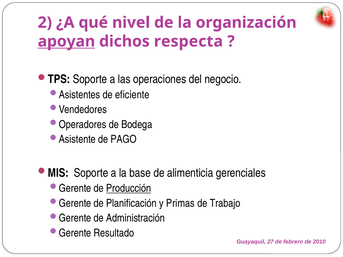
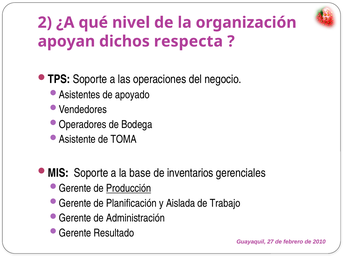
apoyan underline: present -> none (66, 41)
eficiente: eficiente -> apoyado (132, 95)
PAGO: PAGO -> TOMA (124, 139)
alimenticia: alimenticia -> inventarios (190, 173)
Primas: Primas -> Aislada (181, 203)
